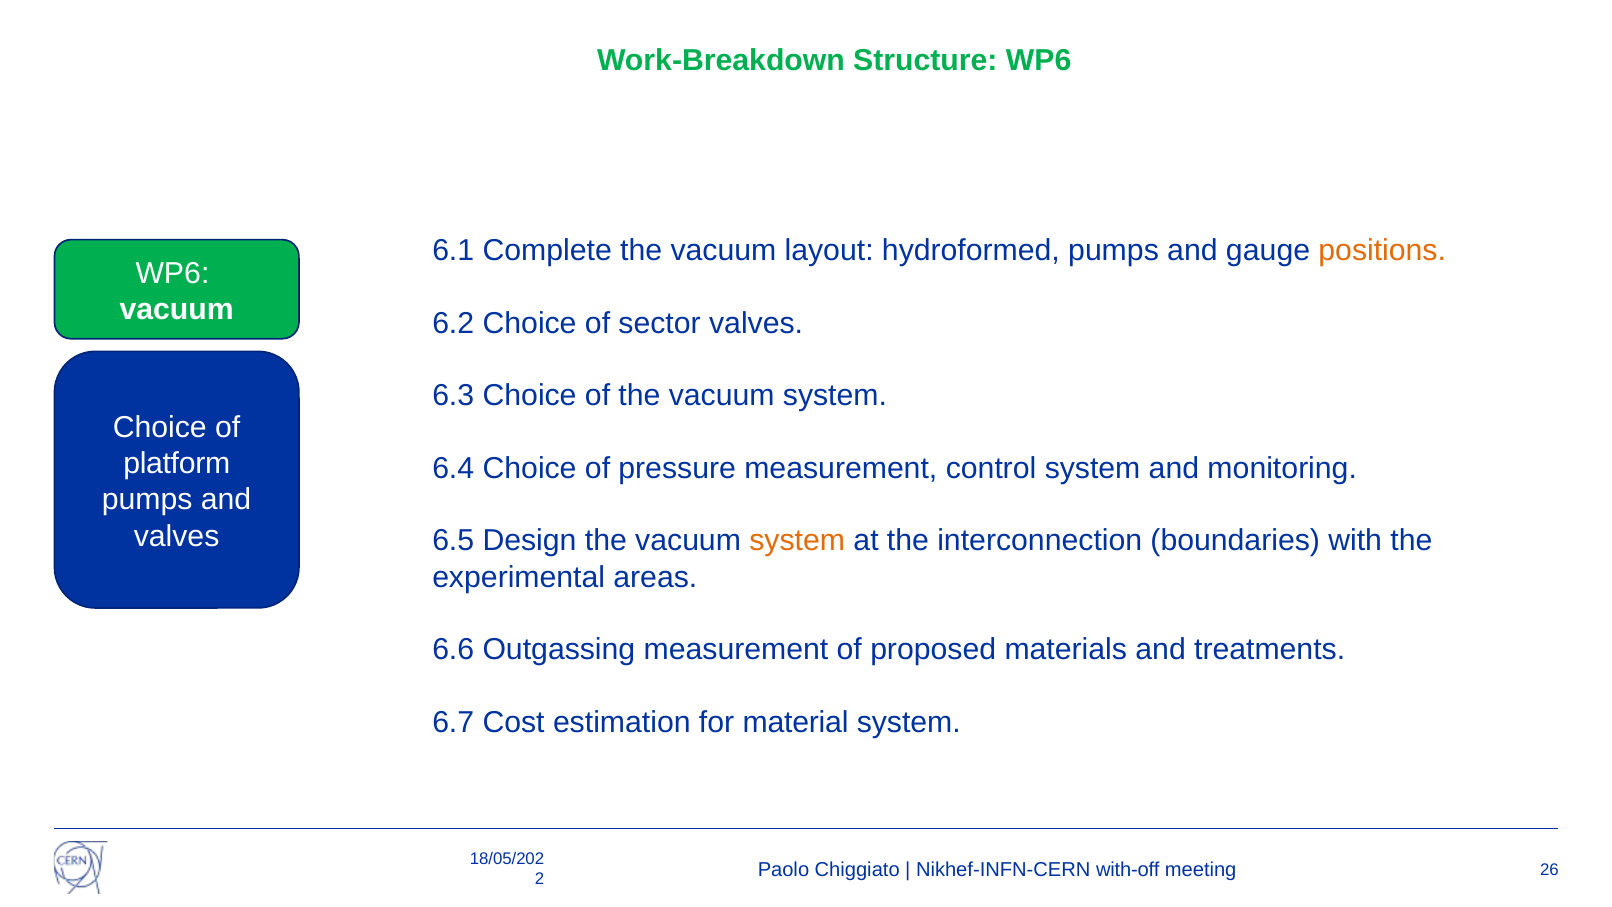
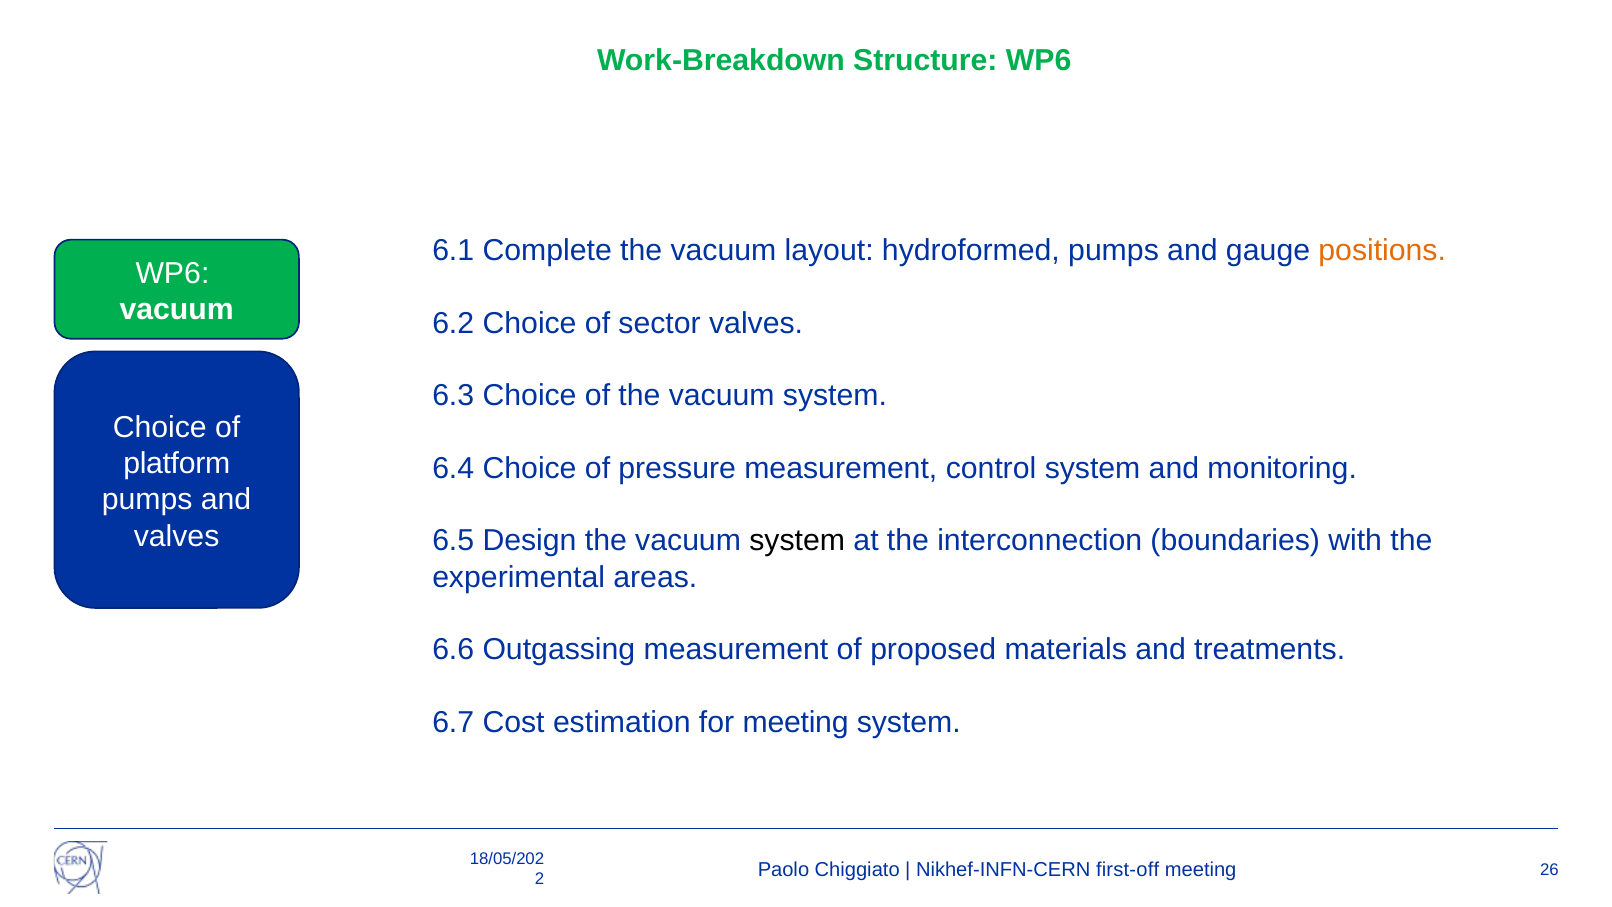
system colour: orange -> black (797, 541)
for material: material -> meeting (796, 722)
with-off: with-off -> first-off (1128, 870)
